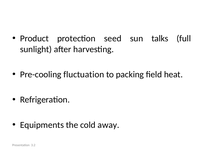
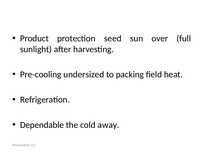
talks: talks -> over (160, 38)
fluctuation: fluctuation -> undersized (84, 75)
Equipments: Equipments -> Dependable (42, 125)
